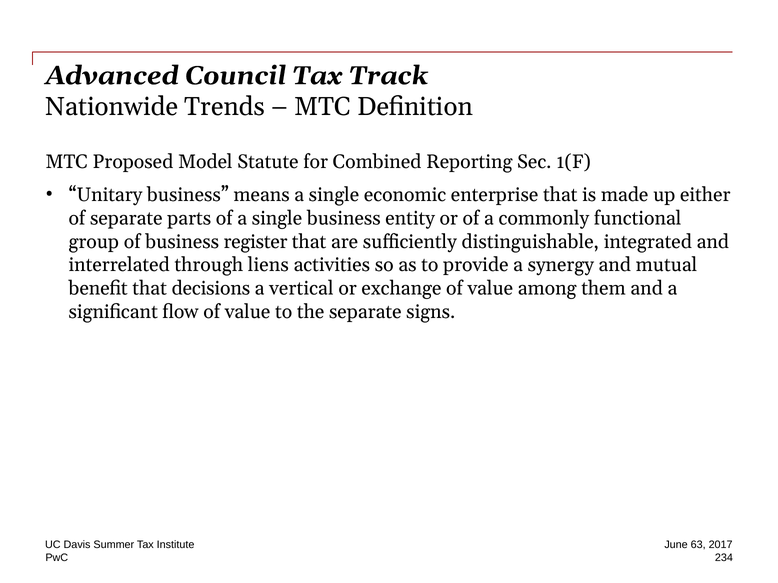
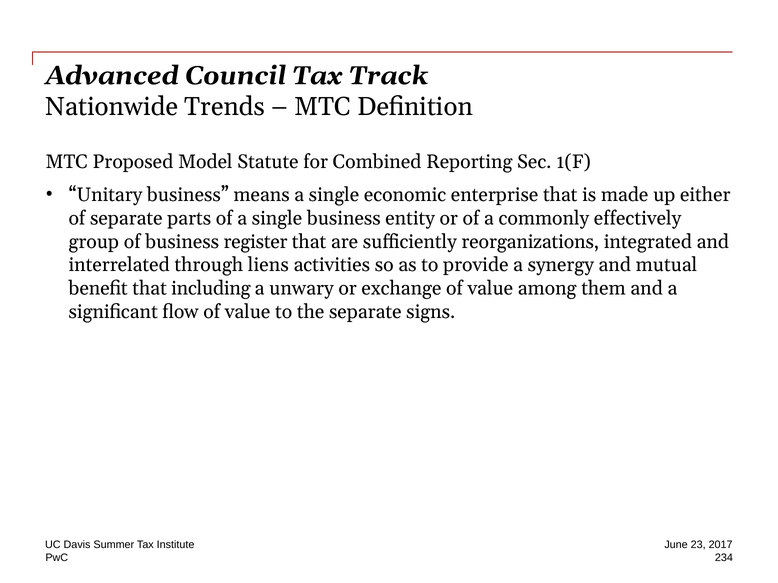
functional: functional -> effectively (638, 219)
distinguishable: distinguishable -> reorganizations (530, 242)
decisions: decisions -> including (211, 289)
vertical: vertical -> unwary (301, 289)
63: 63 -> 23 (698, 545)
